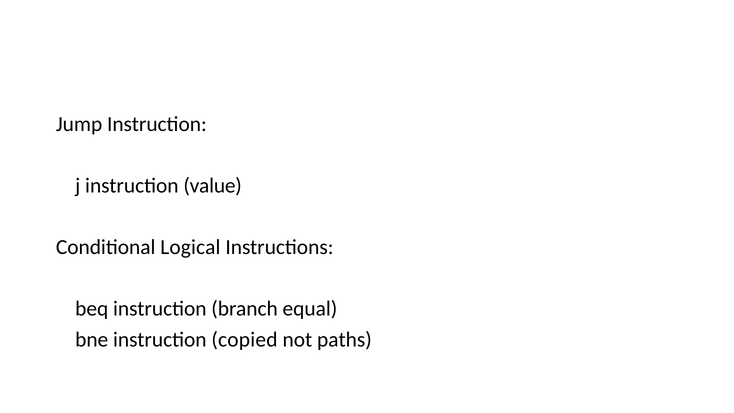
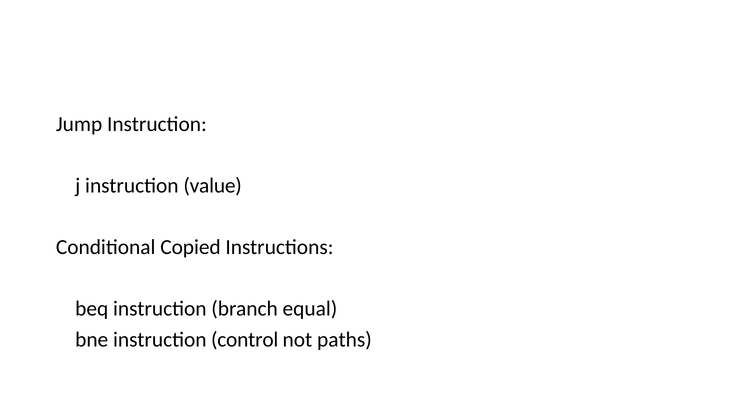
Logical: Logical -> Copied (190, 247)
copied: copied -> control (245, 340)
